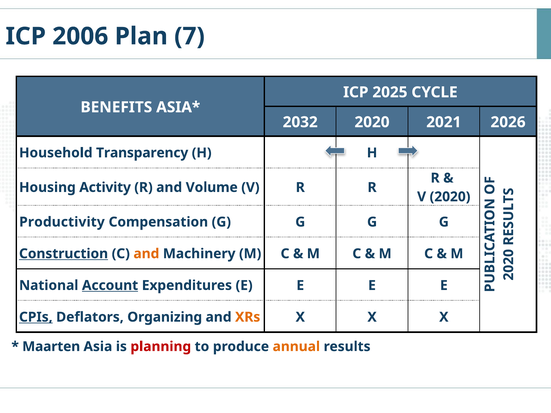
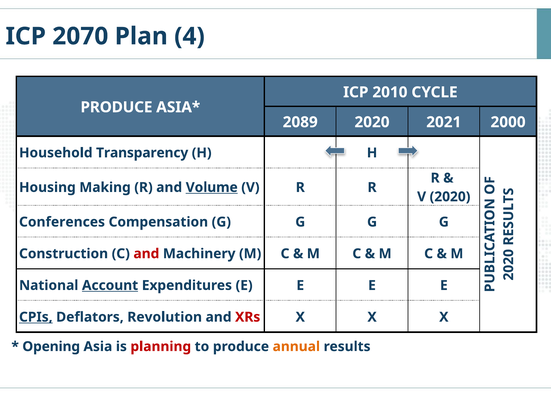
2006: 2006 -> 2070 (80, 36)
7: 7 -> 4 (189, 36)
2025: 2025 -> 2010 (390, 92)
BENEFITS: BENEFITS -> PRODUCE (116, 107)
2032: 2032 -> 2089 (300, 122)
2026: 2026 -> 2000 (508, 122)
Activity: Activity -> Making (105, 188)
Volume underline: none -> present (212, 188)
Productivity: Productivity -> Conferences (62, 222)
Construction underline: present -> none (64, 254)
and colour: orange -> red (146, 254)
Organizing: Organizing -> Revolution (165, 317)
XRs colour: orange -> red (248, 317)
Maarten: Maarten -> Opening (51, 347)
